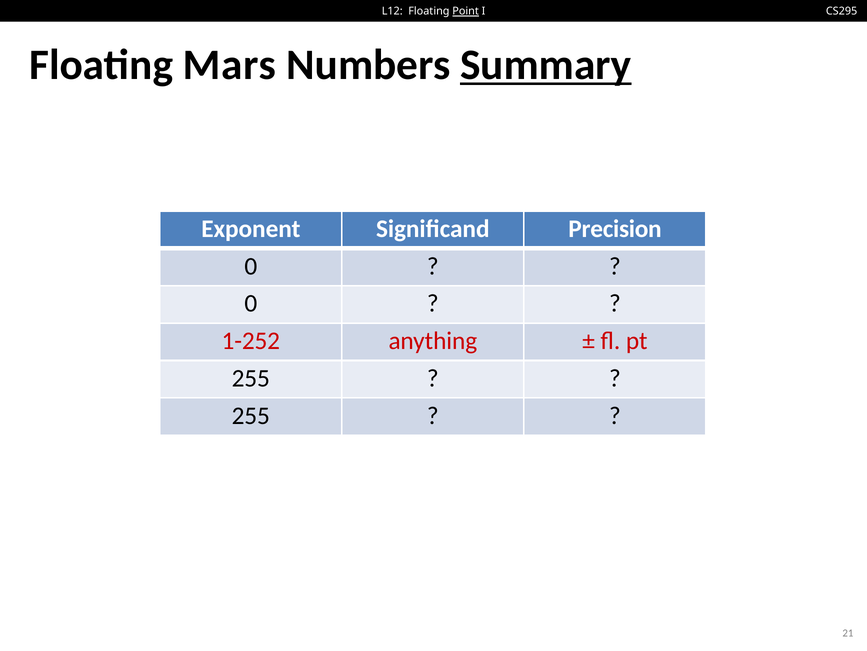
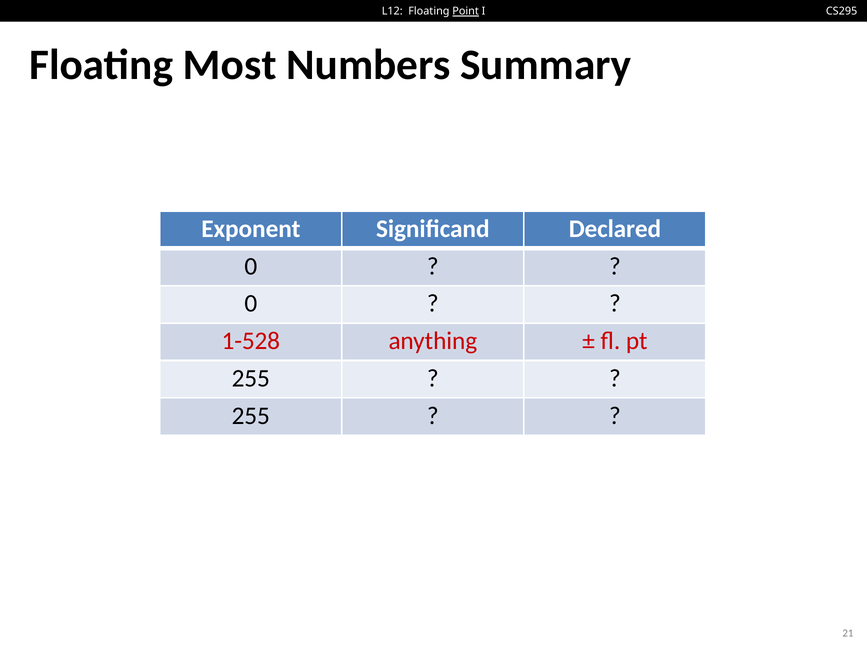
Mars: Mars -> Most (230, 65)
Summary underline: present -> none (546, 65)
Precision: Precision -> Declared (615, 229)
1-252: 1-252 -> 1-528 (251, 341)
